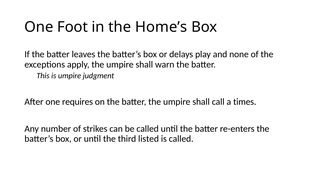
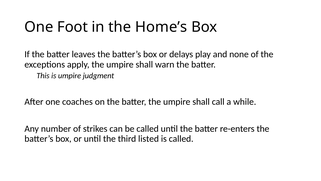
requires: requires -> coaches (77, 102)
times: times -> while (245, 102)
